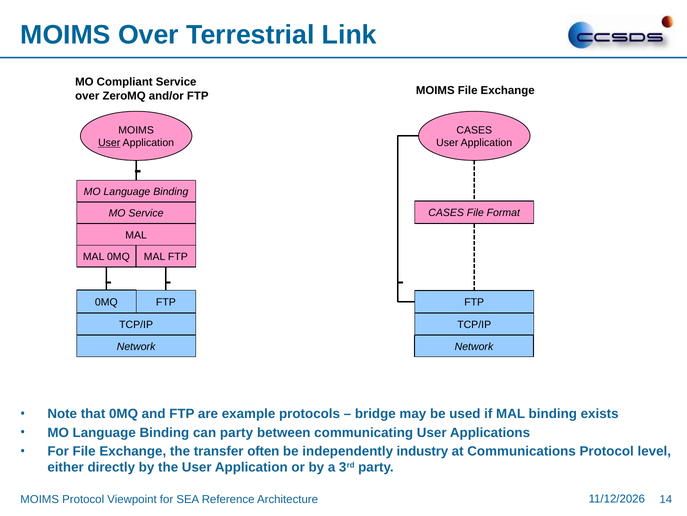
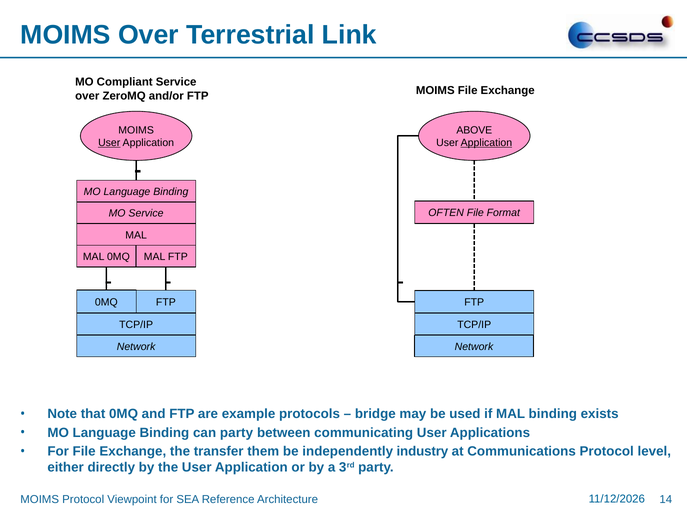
CASES: CASES -> ABOVE (474, 130)
Application underline: none -> present (486, 143)
CASES: CASES -> OFTEN (446, 213)
often: often -> them (263, 451)
